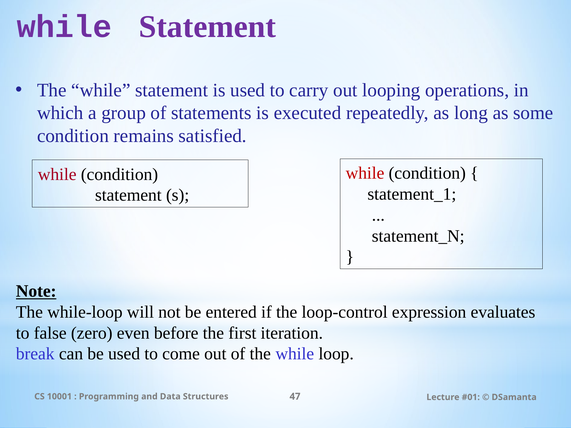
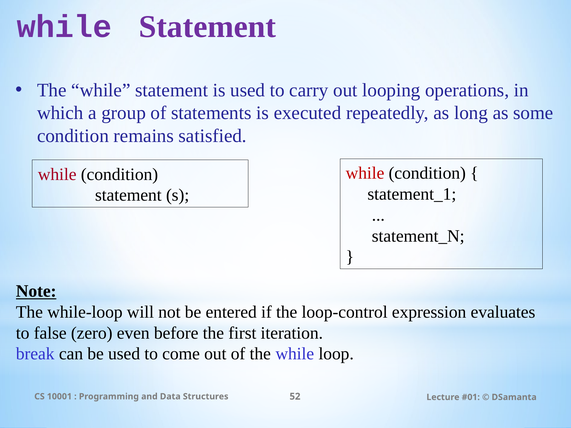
47: 47 -> 52 (295, 397)
